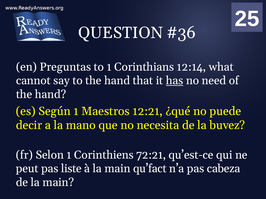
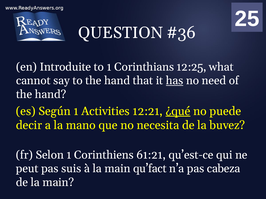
Preguntas: Preguntas -> Introduite (65, 67)
12:14: 12:14 -> 12:25 (191, 67)
Maestros: Maestros -> Activities (106, 111)
¿qué underline: none -> present (178, 111)
72:21: 72:21 -> 61:21 (151, 155)
liste: liste -> suis (71, 169)
